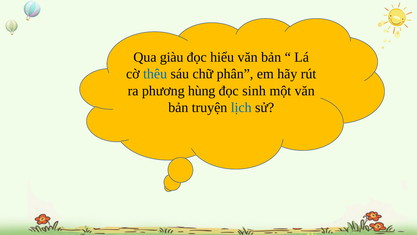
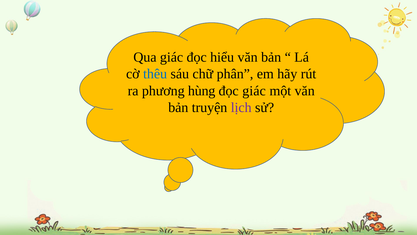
Qua giàu: giàu -> giác (172, 57)
đọc sinh: sinh -> giác (254, 91)
lịch colour: blue -> purple (241, 107)
